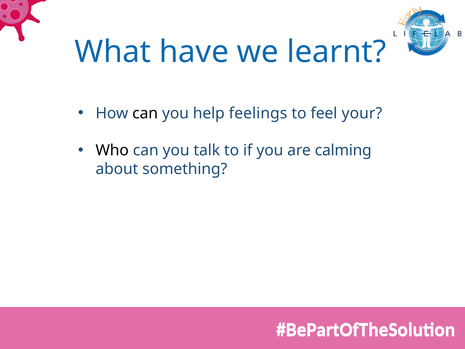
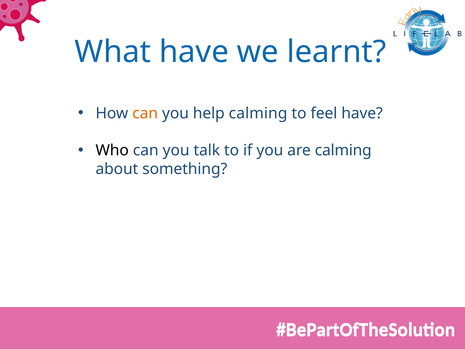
can colour: black -> orange (145, 113)
help feelings: feelings -> calming (258, 113)
feel your: your -> have (362, 113)
